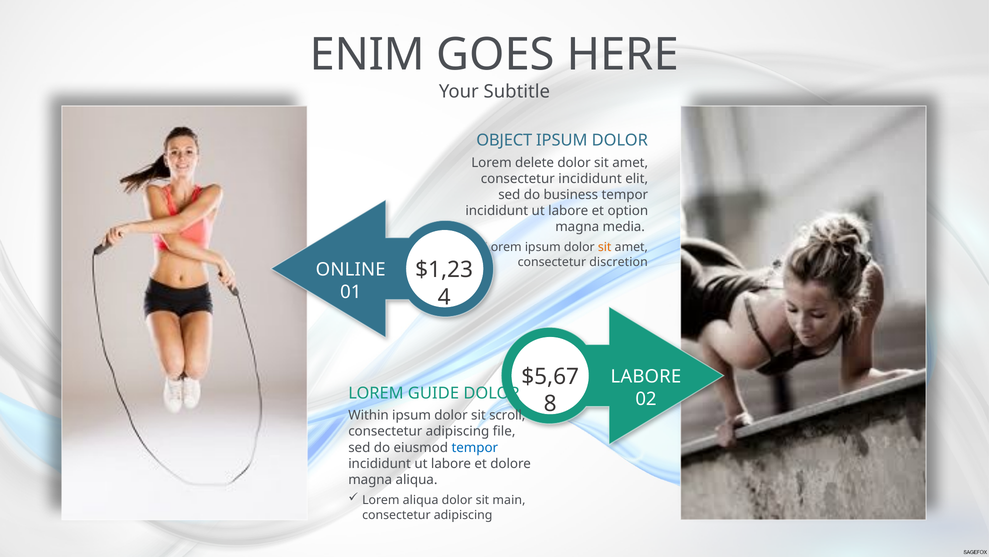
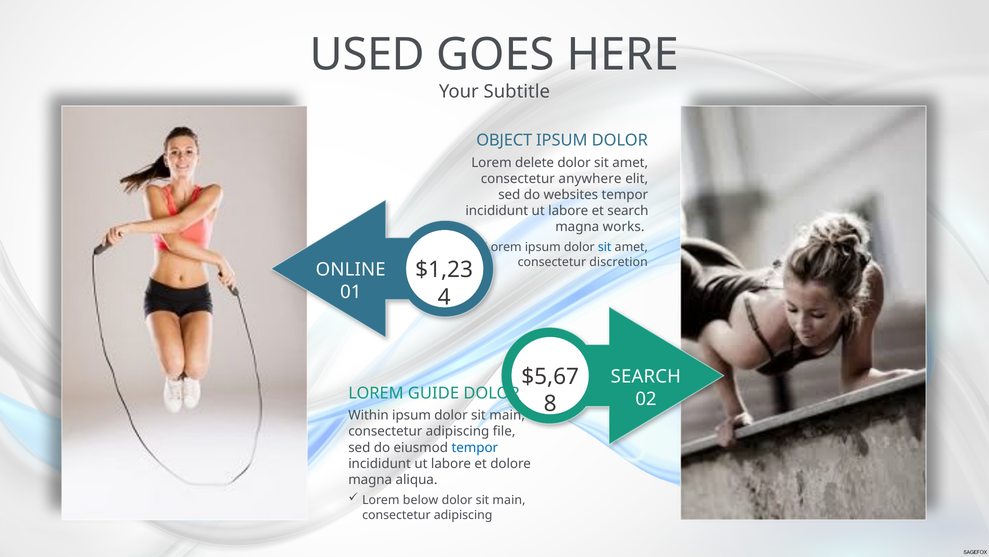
ENIM: ENIM -> USED (367, 55)
consectetur incididunt: incididunt -> anywhere (590, 178)
business: business -> websites (571, 195)
et option: option -> search (628, 211)
media: media -> works (624, 227)
sit colour: orange -> blue (605, 247)
LABORE: LABORE -> SEARCH (646, 376)
ipsum dolor sit scroll: scroll -> main (507, 415)
Lorem aliqua: aliqua -> below (421, 500)
